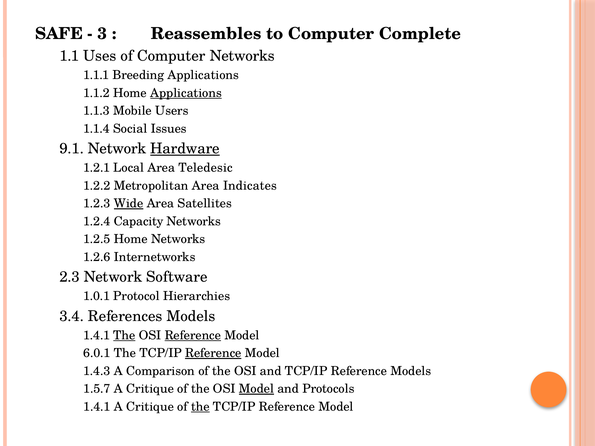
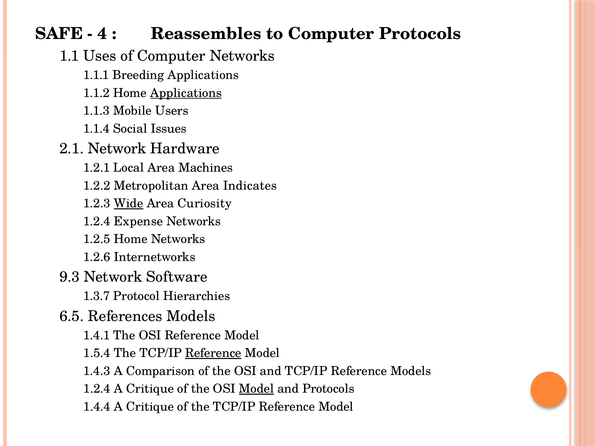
3: 3 -> 4 (102, 34)
Computer Complete: Complete -> Protocols (420, 34)
9.1: 9.1 -> 2.1 (72, 149)
Hardware underline: present -> none (185, 149)
Teledesic: Teledesic -> Machines (206, 168)
Satellites: Satellites -> Curiosity (205, 204)
Capacity: Capacity -> Expense (138, 221)
2.3: 2.3 -> 9.3 (70, 277)
1.0.1: 1.0.1 -> 1.3.7 (97, 296)
3.4: 3.4 -> 6.5 (72, 316)
The underline: present -> none (124, 336)
Reference underline: present -> none (193, 336)
6.0.1: 6.0.1 -> 1.5.4 (97, 353)
1.5.7: 1.5.7 -> 1.2.4 (97, 389)
1.4.1: 1.4.1 -> 1.4.4 (97, 407)
the underline: present -> none (200, 407)
